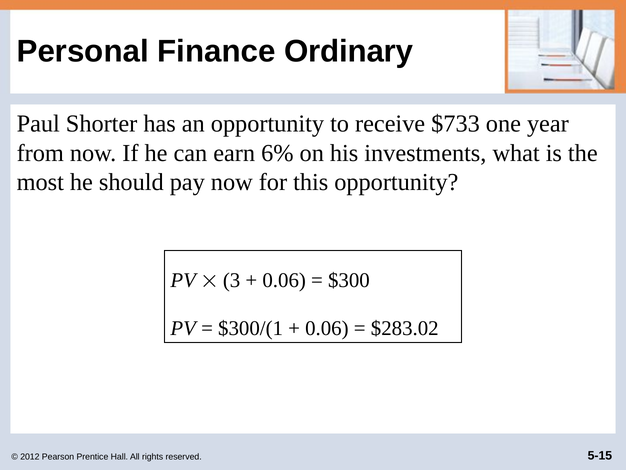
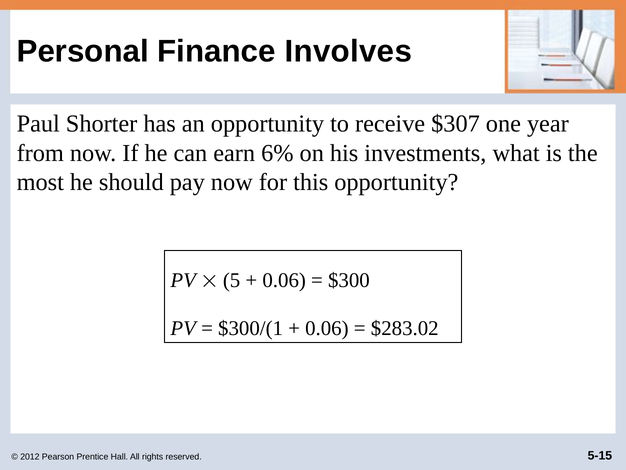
Ordinary: Ordinary -> Involves (348, 51)
$733: $733 -> $307 (456, 124)
3: 3 -> 5 (232, 280)
